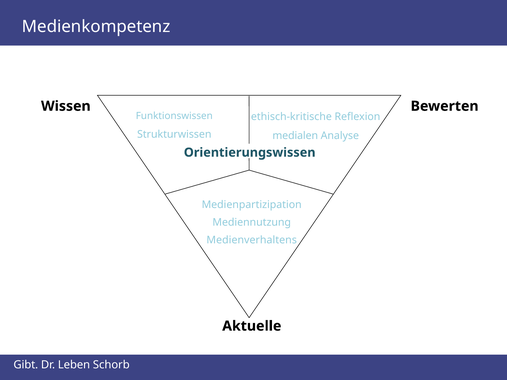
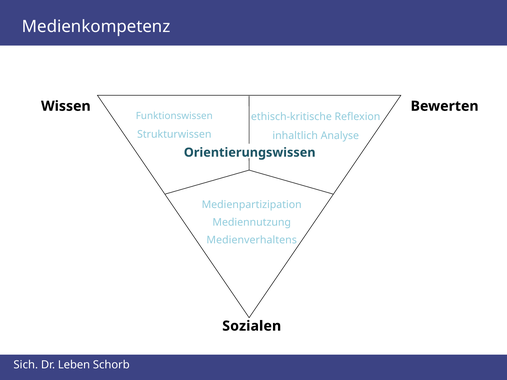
medialen: medialen -> inhaltlich (295, 136)
Aktuelle: Aktuelle -> Sozialen (252, 326)
Gibt: Gibt -> Sich (26, 365)
